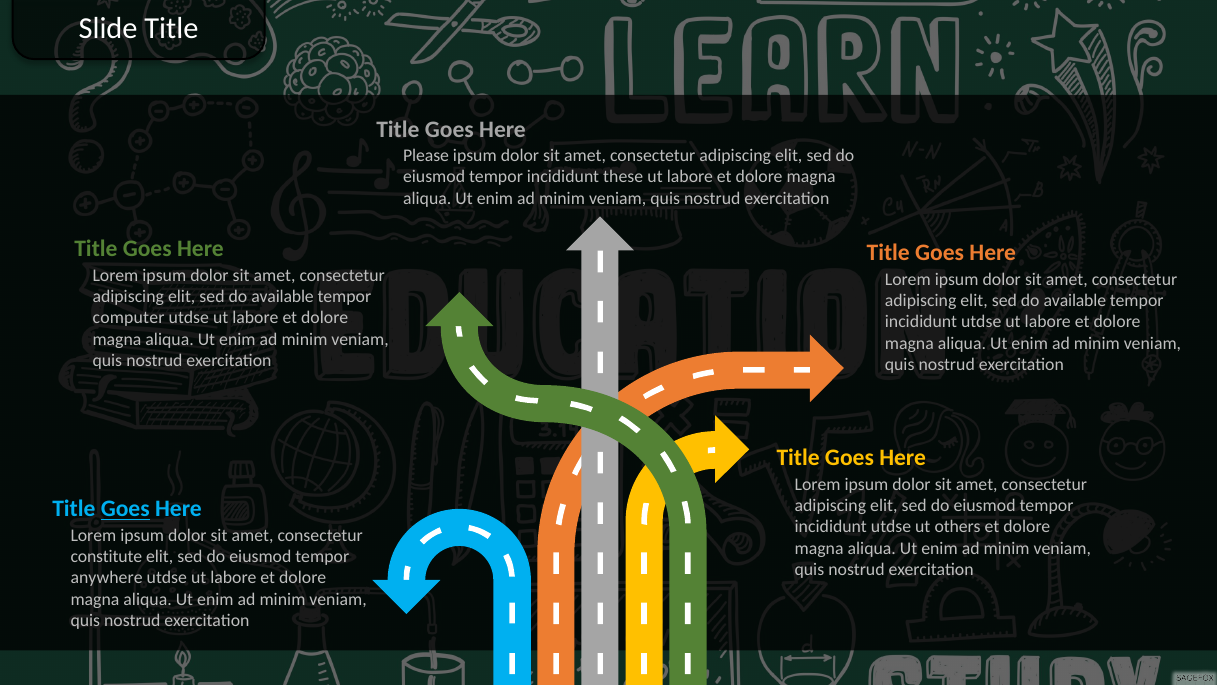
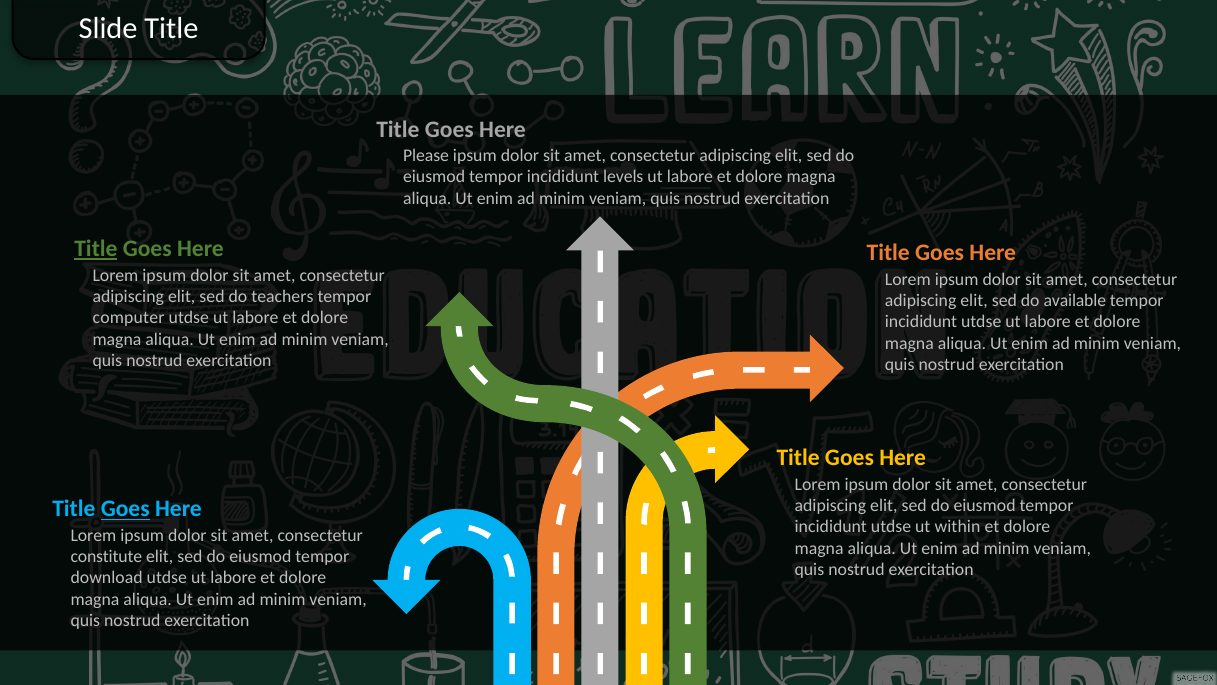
these: these -> levels (623, 177)
Title underline: none -> present (96, 249)
available: available -> teachers (282, 296)
others: others -> within (957, 527)
anywhere: anywhere -> download (107, 578)
